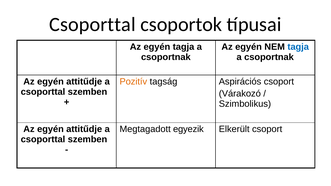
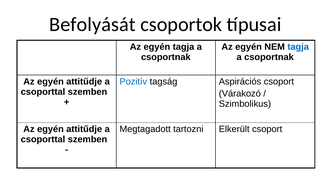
Csoporttal: Csoporttal -> Befolyását (92, 24)
Pozitív colour: orange -> blue (133, 82)
egyezik: egyezik -> tartozni (188, 129)
